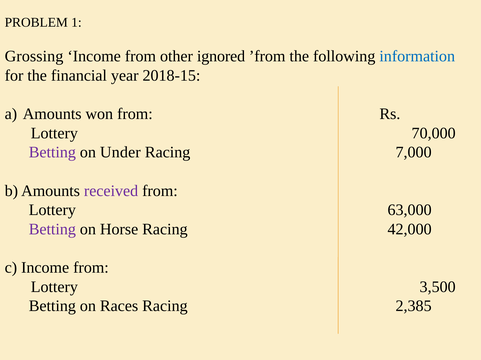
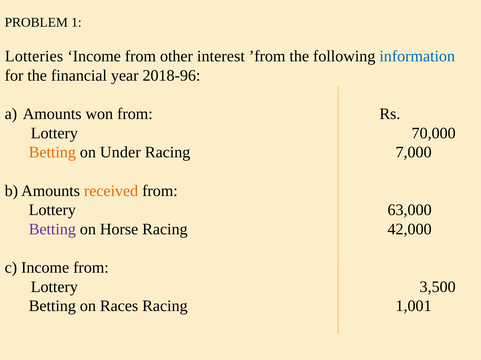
Grossing: Grossing -> Lotteries (34, 56)
ignored: ignored -> interest (221, 56)
2018-15: 2018-15 -> 2018-96 (171, 76)
Betting colour: purple -> orange (52, 153)
received colour: purple -> orange (111, 191)
2,385: 2,385 -> 1,001 (414, 307)
